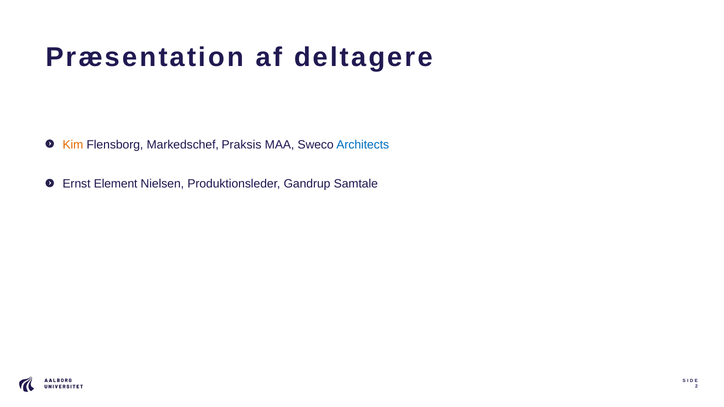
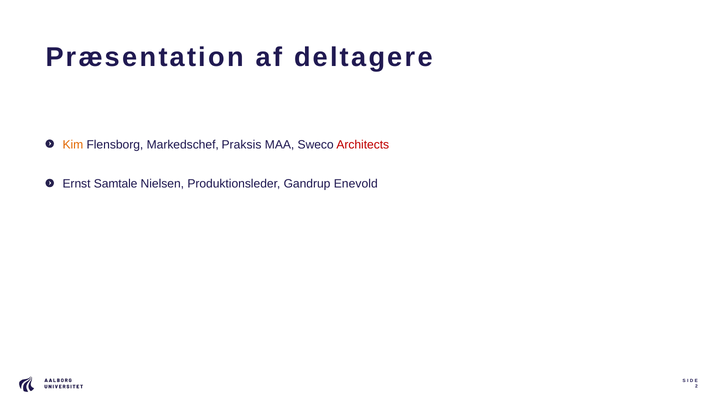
Architects colour: blue -> red (363, 145)
Element: Element -> Samtale (116, 184)
Samtale: Samtale -> Enevold (356, 184)
